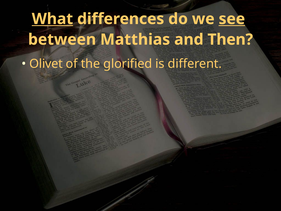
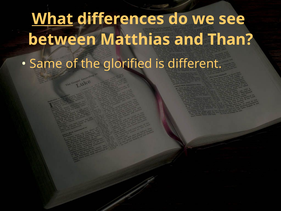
see underline: present -> none (232, 19)
Then: Then -> Than (230, 39)
Olivet: Olivet -> Same (46, 64)
